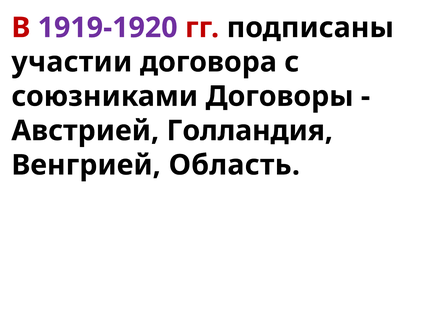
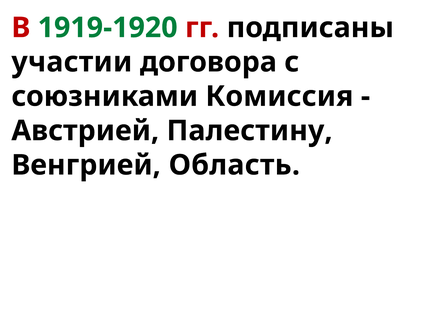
1919-1920 colour: purple -> green (108, 28)
Договоры: Договоры -> Комиссия (279, 96)
Голландия: Голландия -> Палестину (250, 131)
